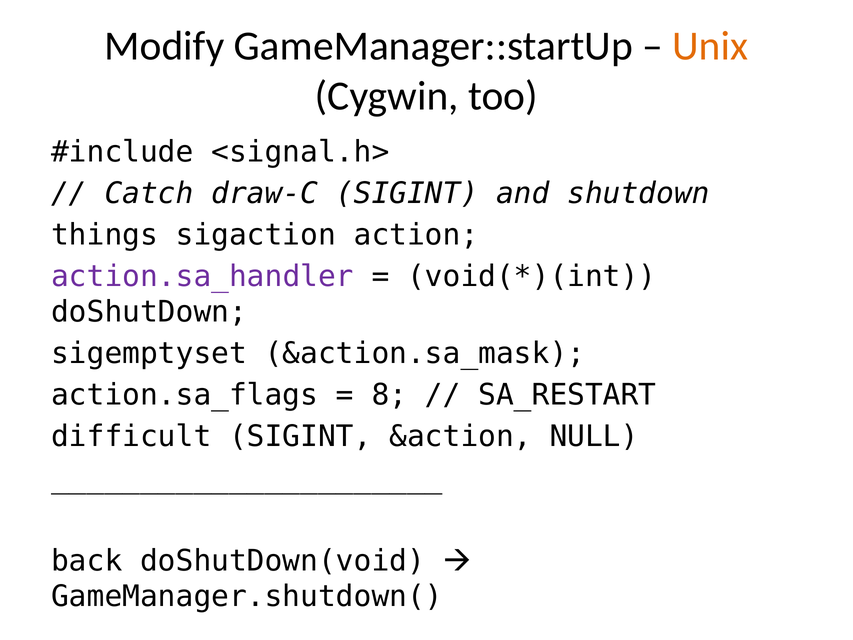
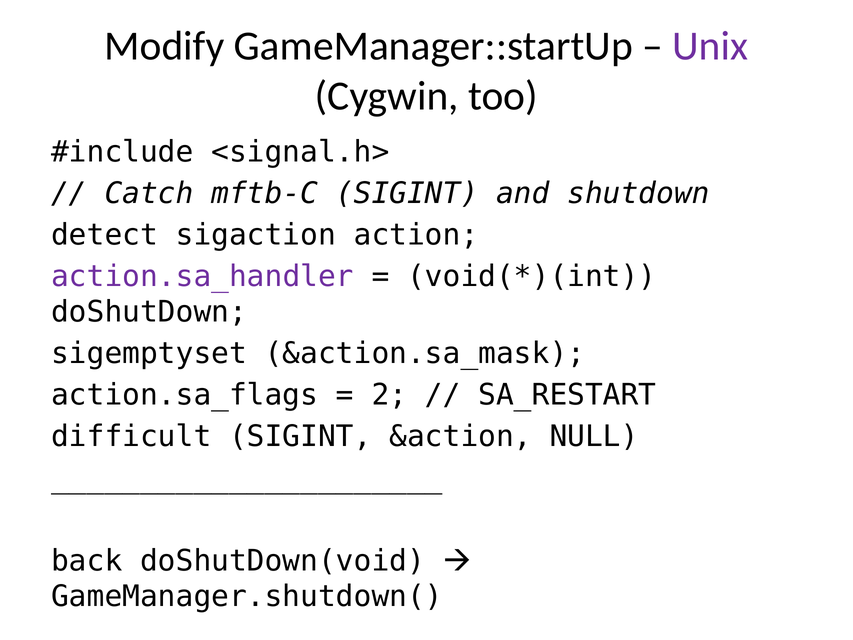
Unix colour: orange -> purple (710, 46)
draw-C: draw-C -> mftb-C (265, 194)
things: things -> detect (105, 235)
8: 8 -> 2 (389, 395)
